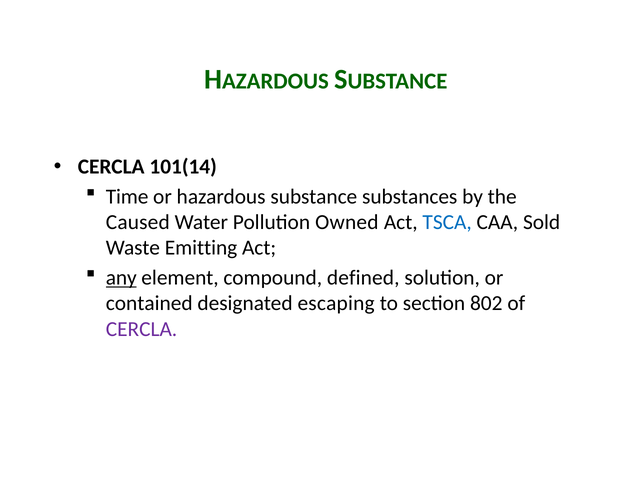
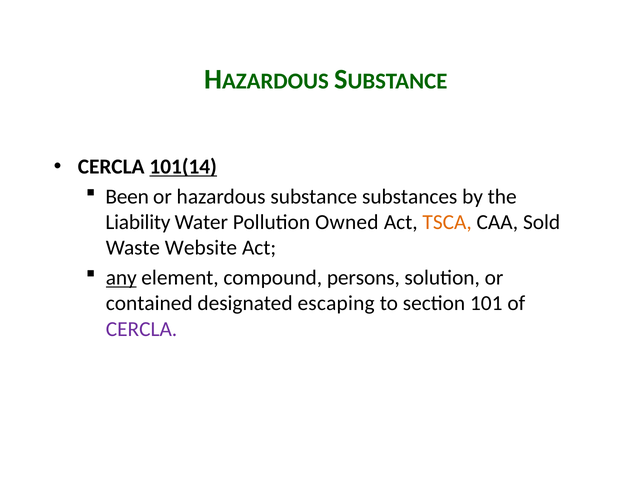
101(14 underline: none -> present (183, 167)
Time: Time -> Been (127, 197)
Caused: Caused -> Liability (138, 223)
TSCA colour: blue -> orange (447, 223)
Emitting: Emitting -> Website (201, 248)
defined: defined -> persons (363, 278)
802: 802 -> 101 (486, 304)
